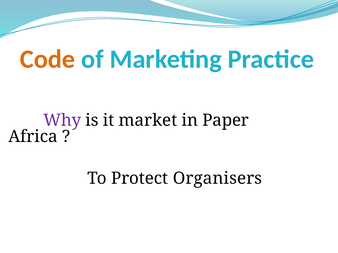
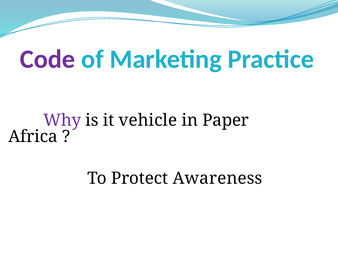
Code colour: orange -> purple (48, 59)
market: market -> vehicle (148, 121)
Organisers: Organisers -> Awareness (217, 179)
